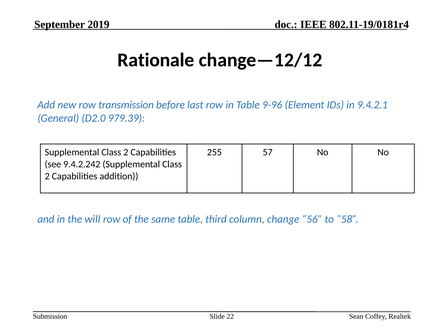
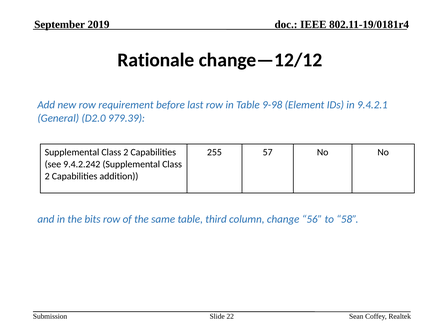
transmission: transmission -> requirement (126, 105)
9-96: 9-96 -> 9-98 (272, 105)
will: will -> bits (93, 219)
